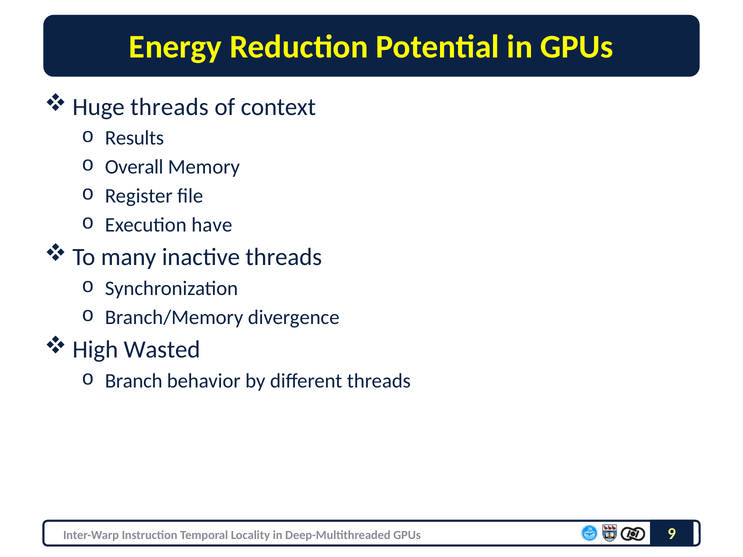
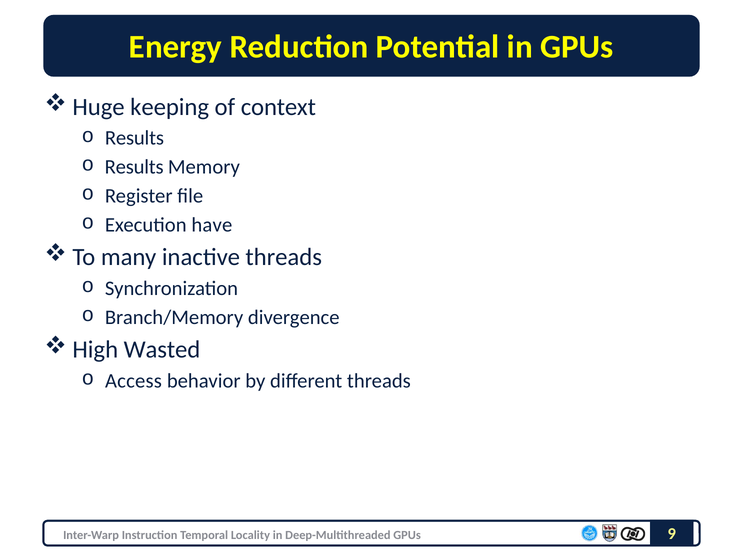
Huge threads: threads -> keeping (170, 107)
Overall: Overall -> Results (134, 167)
Branch: Branch -> Access (134, 381)
